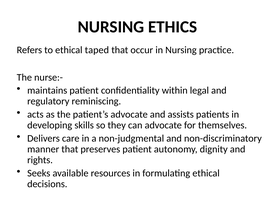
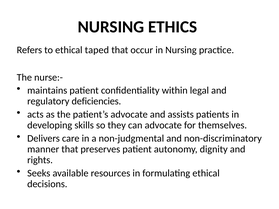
reminiscing: reminiscing -> deficiencies (96, 101)
